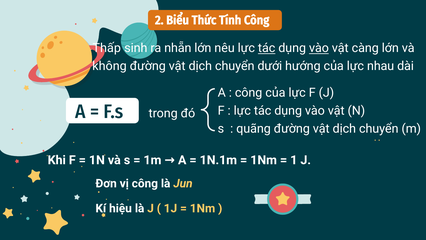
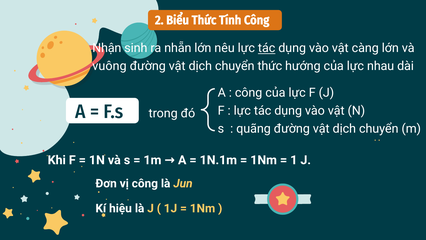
Thấp: Thấp -> Nhận (107, 48)
vào underline: present -> none (319, 48)
không: không -> vuông (109, 66)
chuyển dưới: dưới -> thức (270, 66)
